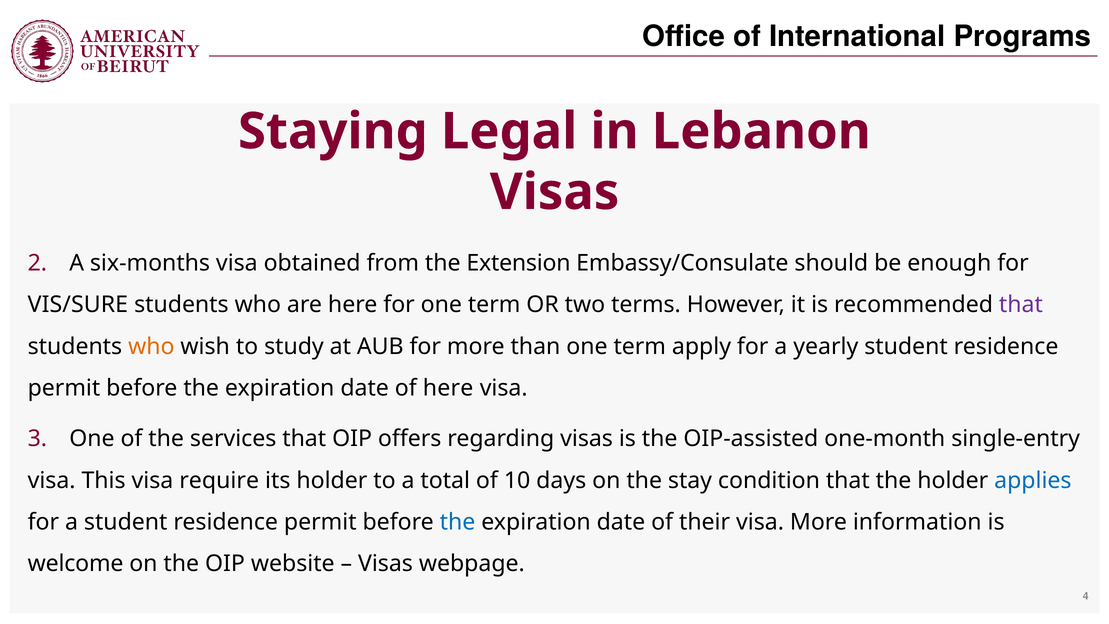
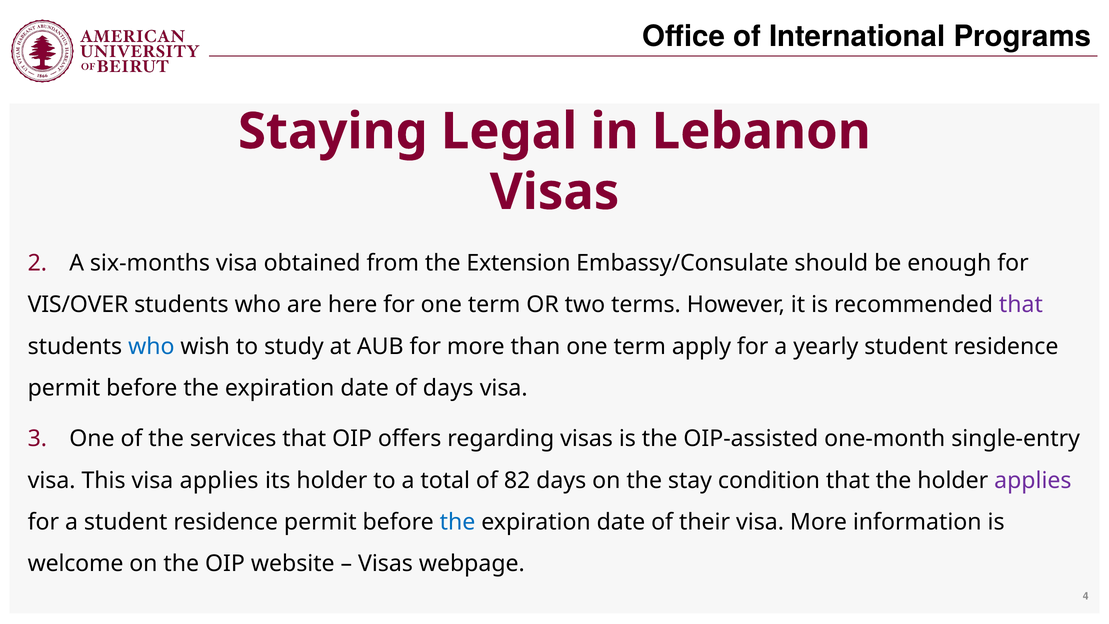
VIS/SURE: VIS/SURE -> VIS/OVER (78, 305)
who colour: orange -> blue (151, 346)
of here: here -> days (448, 388)
visa require: require -> applies (219, 480)
10: 10 -> 82 (517, 480)
applies colour: blue -> purple (1033, 480)
